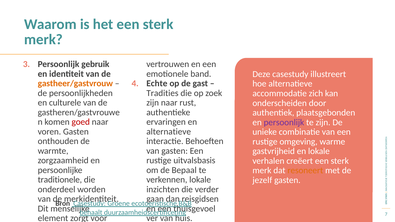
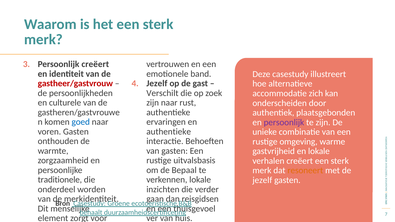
Persoonlijk gebruik: gebruik -> creëert (95, 64)
gastheer/gastvrouw colour: orange -> red (75, 83)
Echte: Echte -> Jezelf (157, 83)
Tradities: Tradities -> Verschilt (162, 93)
goed colour: red -> blue (81, 122)
alternatieve: alternatieve -> authentieke (169, 132)
